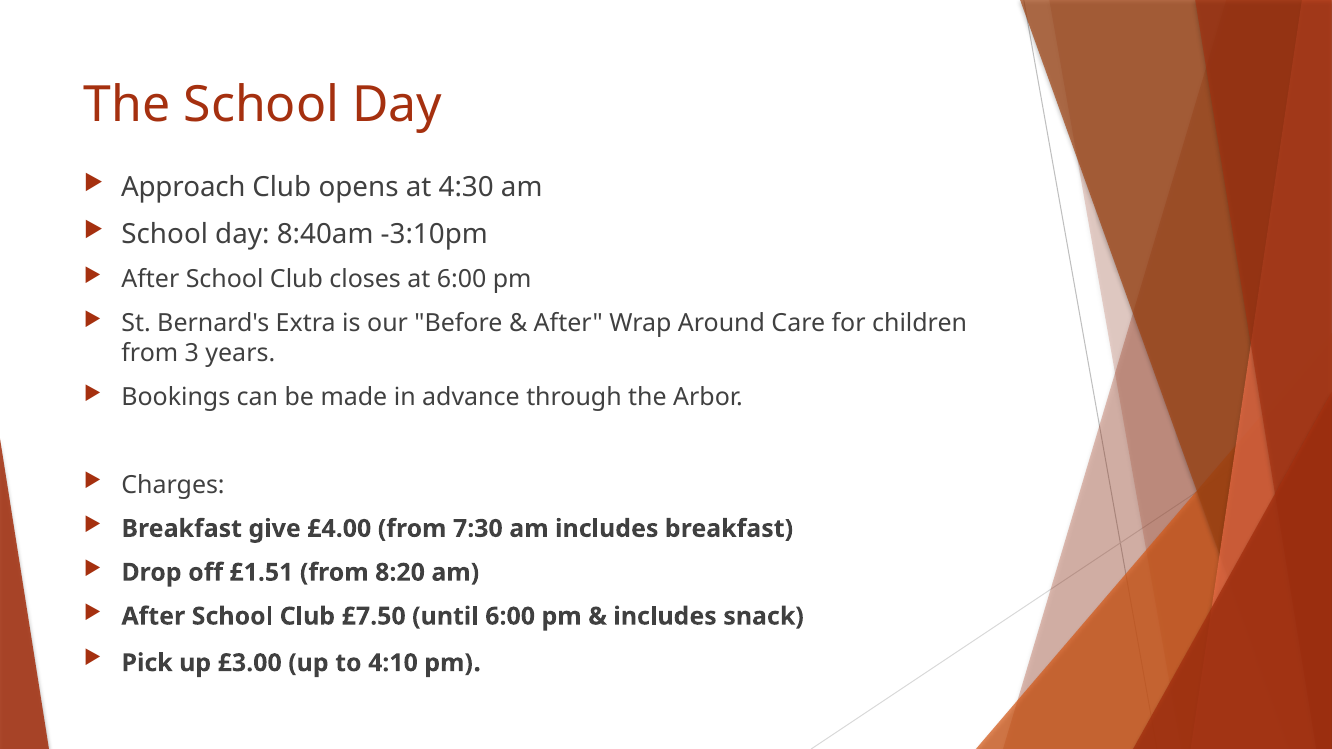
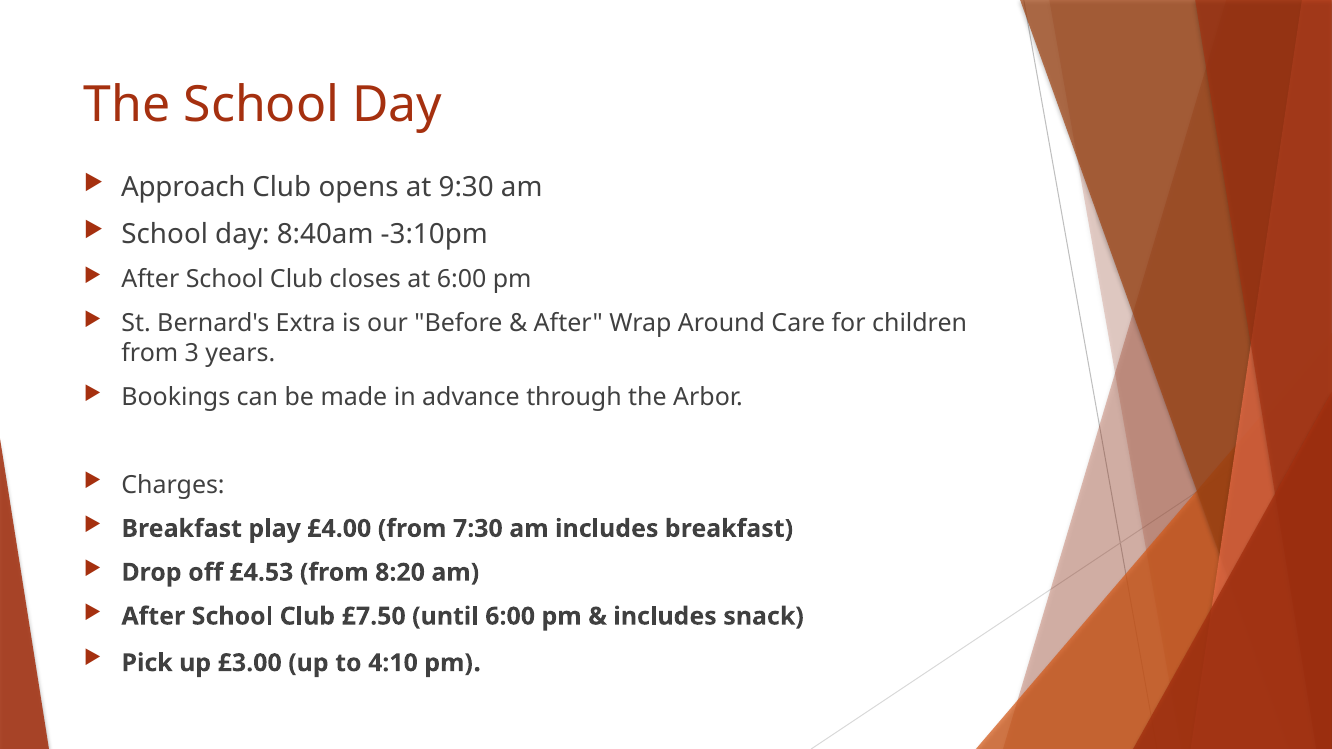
4:30: 4:30 -> 9:30 (466, 187)
give: give -> play (275, 529)
£1.51: £1.51 -> £4.53 (261, 573)
